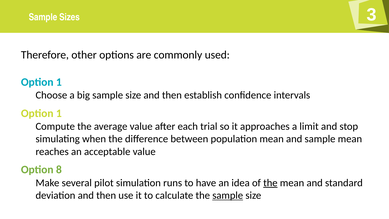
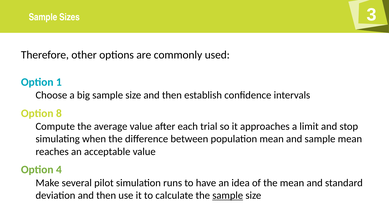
1: 1 -> 8 (59, 113)
8: 8 -> 4 (59, 170)
the underline: present -> none (270, 183)
